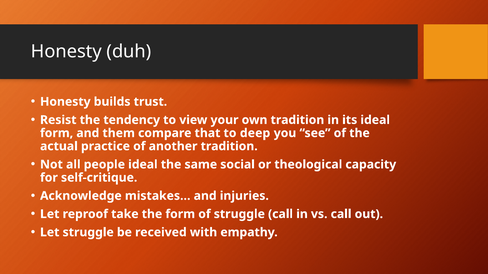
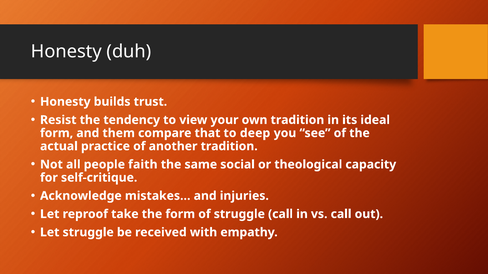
people ideal: ideal -> faith (143, 165)
